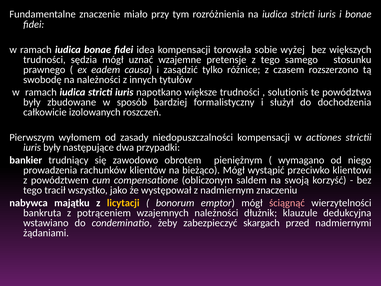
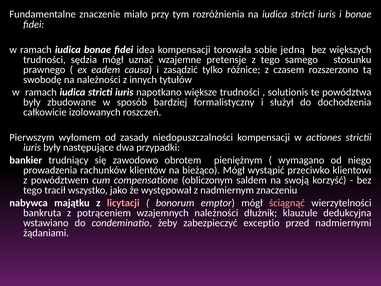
wyżej: wyżej -> jedną (293, 50)
licytacji colour: yellow -> pink (123, 203)
skargach: skargach -> exceptio (261, 223)
